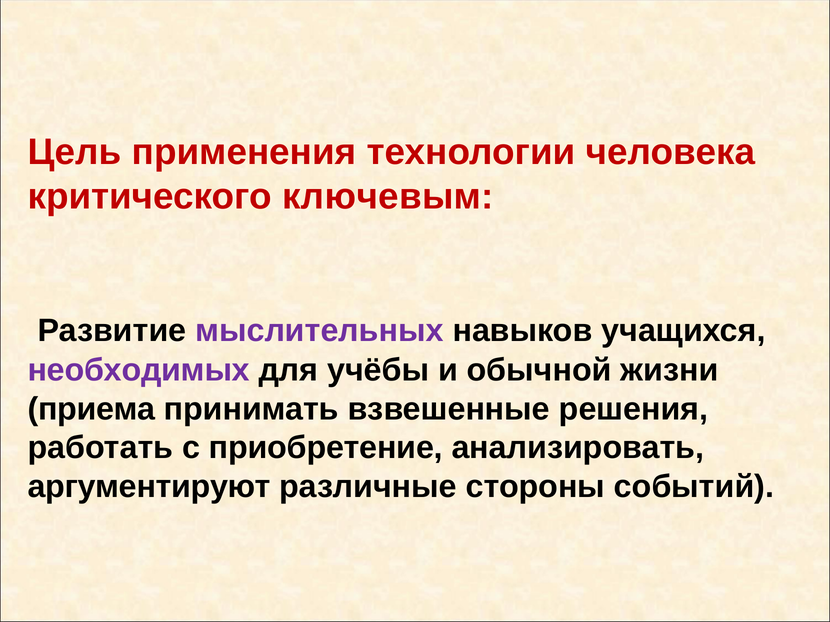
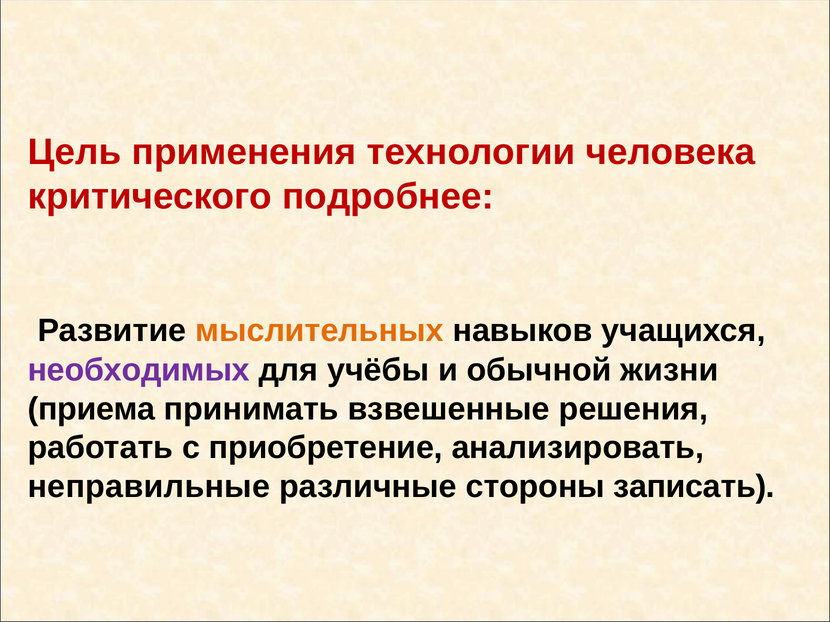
ключевым: ключевым -> подробнее (388, 197)
мыслительных colour: purple -> orange (319, 331)
аргументируют: аргументируют -> неправильные (149, 487)
событий: событий -> записать (694, 487)
